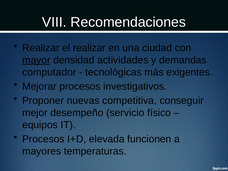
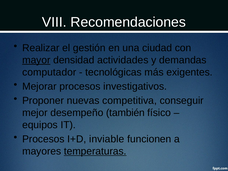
el realizar: realizar -> gestión (89, 48)
servicio: servicio -> también (125, 113)
elevada: elevada -> inviable (107, 139)
temperaturas underline: none -> present (95, 151)
